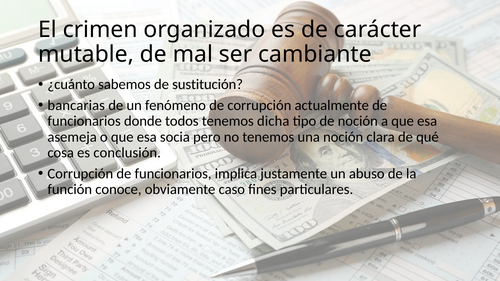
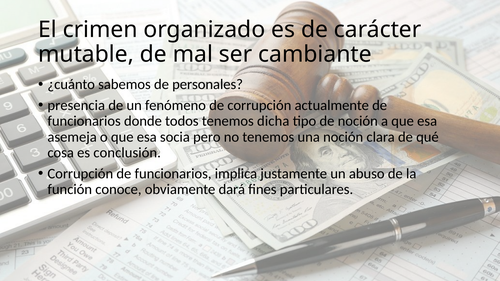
sustitución: sustitución -> personales (208, 85)
bancarias: bancarias -> presencia (76, 106)
caso: caso -> dará (232, 189)
